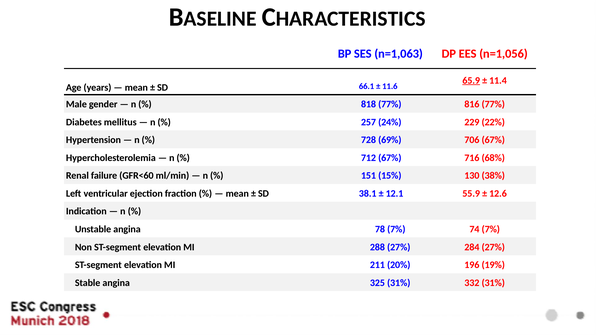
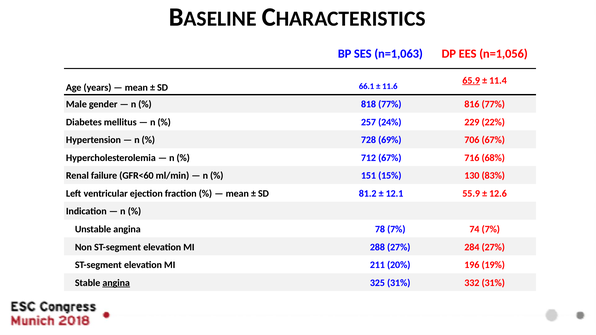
38%: 38% -> 83% (493, 176)
38.1: 38.1 -> 81.2 (368, 194)
angina underline: none -> present (116, 283)
